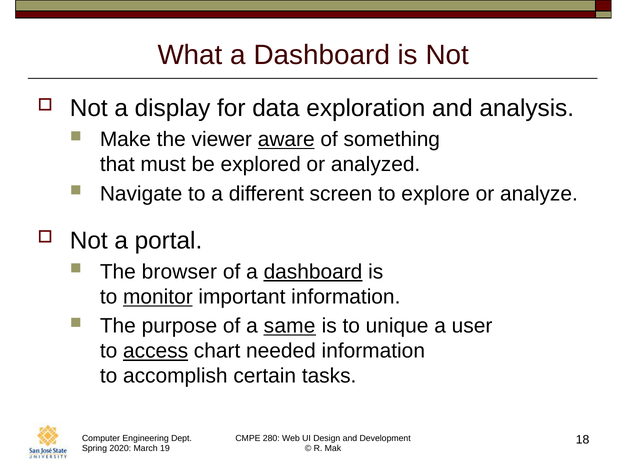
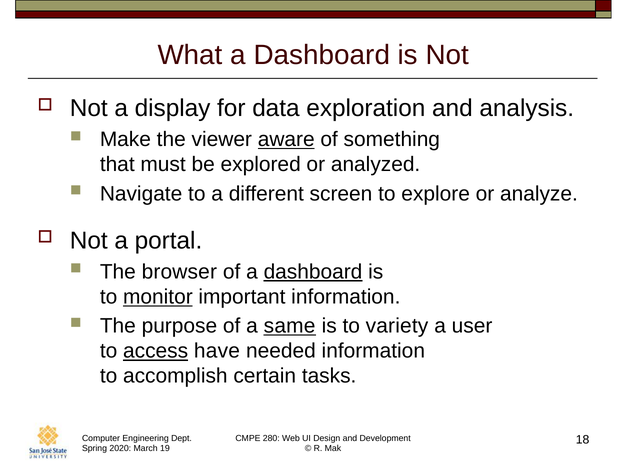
unique: unique -> variety (397, 326)
chart: chart -> have (217, 351)
